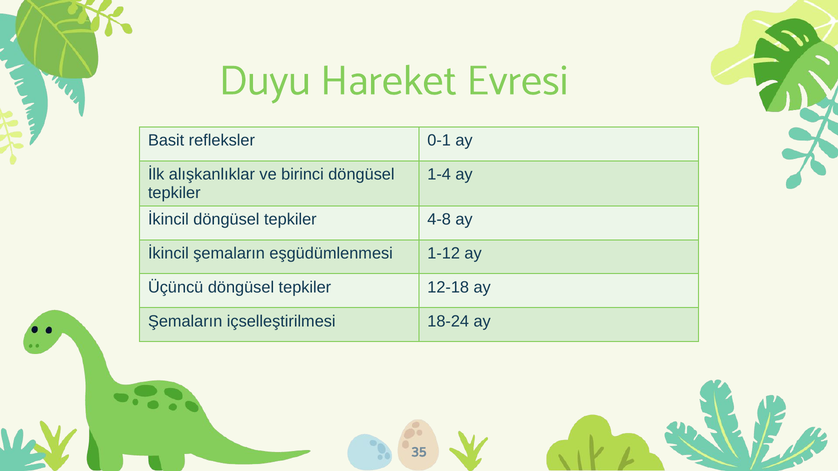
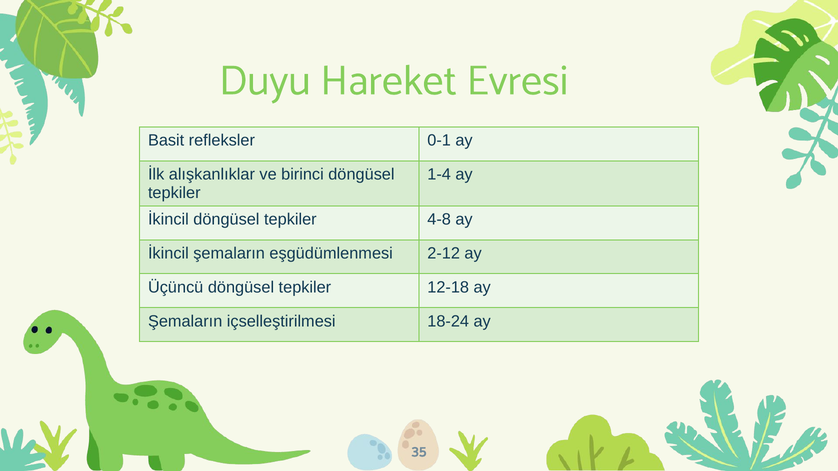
1-12: 1-12 -> 2-12 (444, 254)
